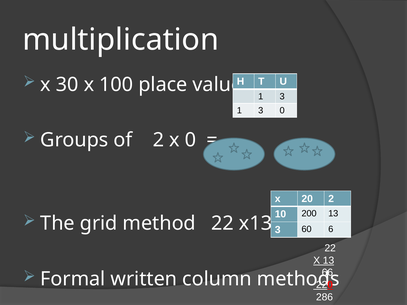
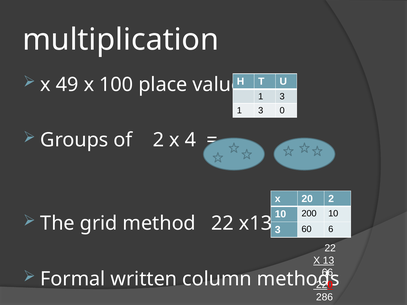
30: 30 -> 49 (67, 85)
x 0: 0 -> 4 (191, 140)
200 13: 13 -> 10 (333, 214)
